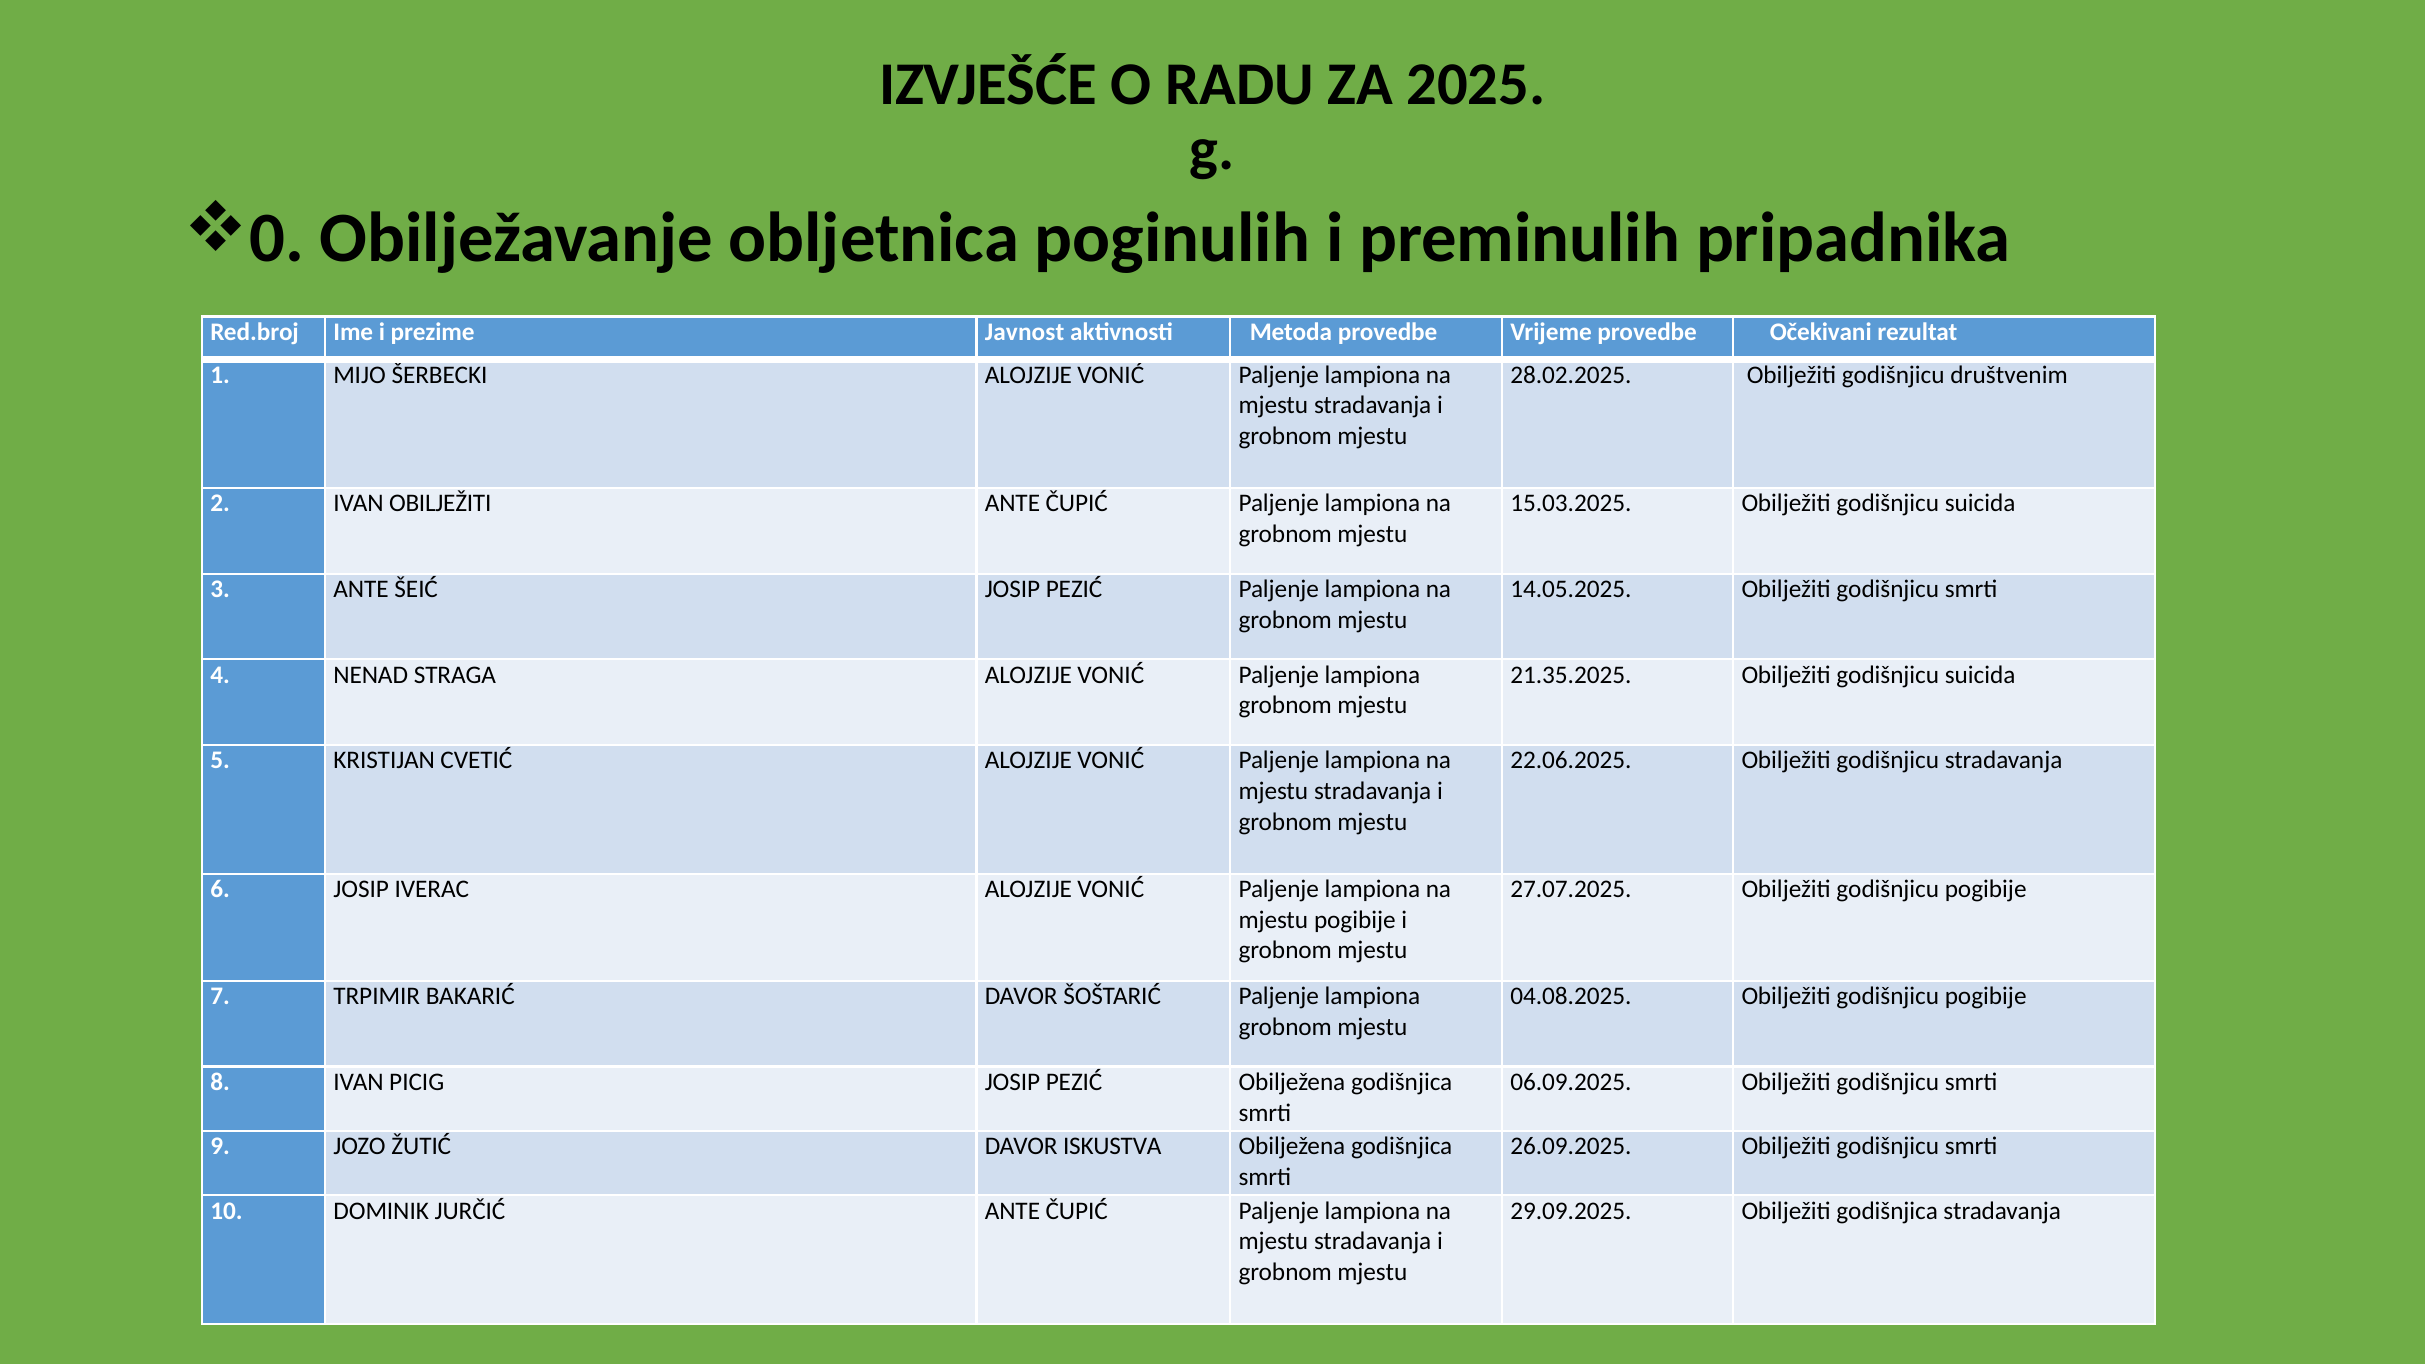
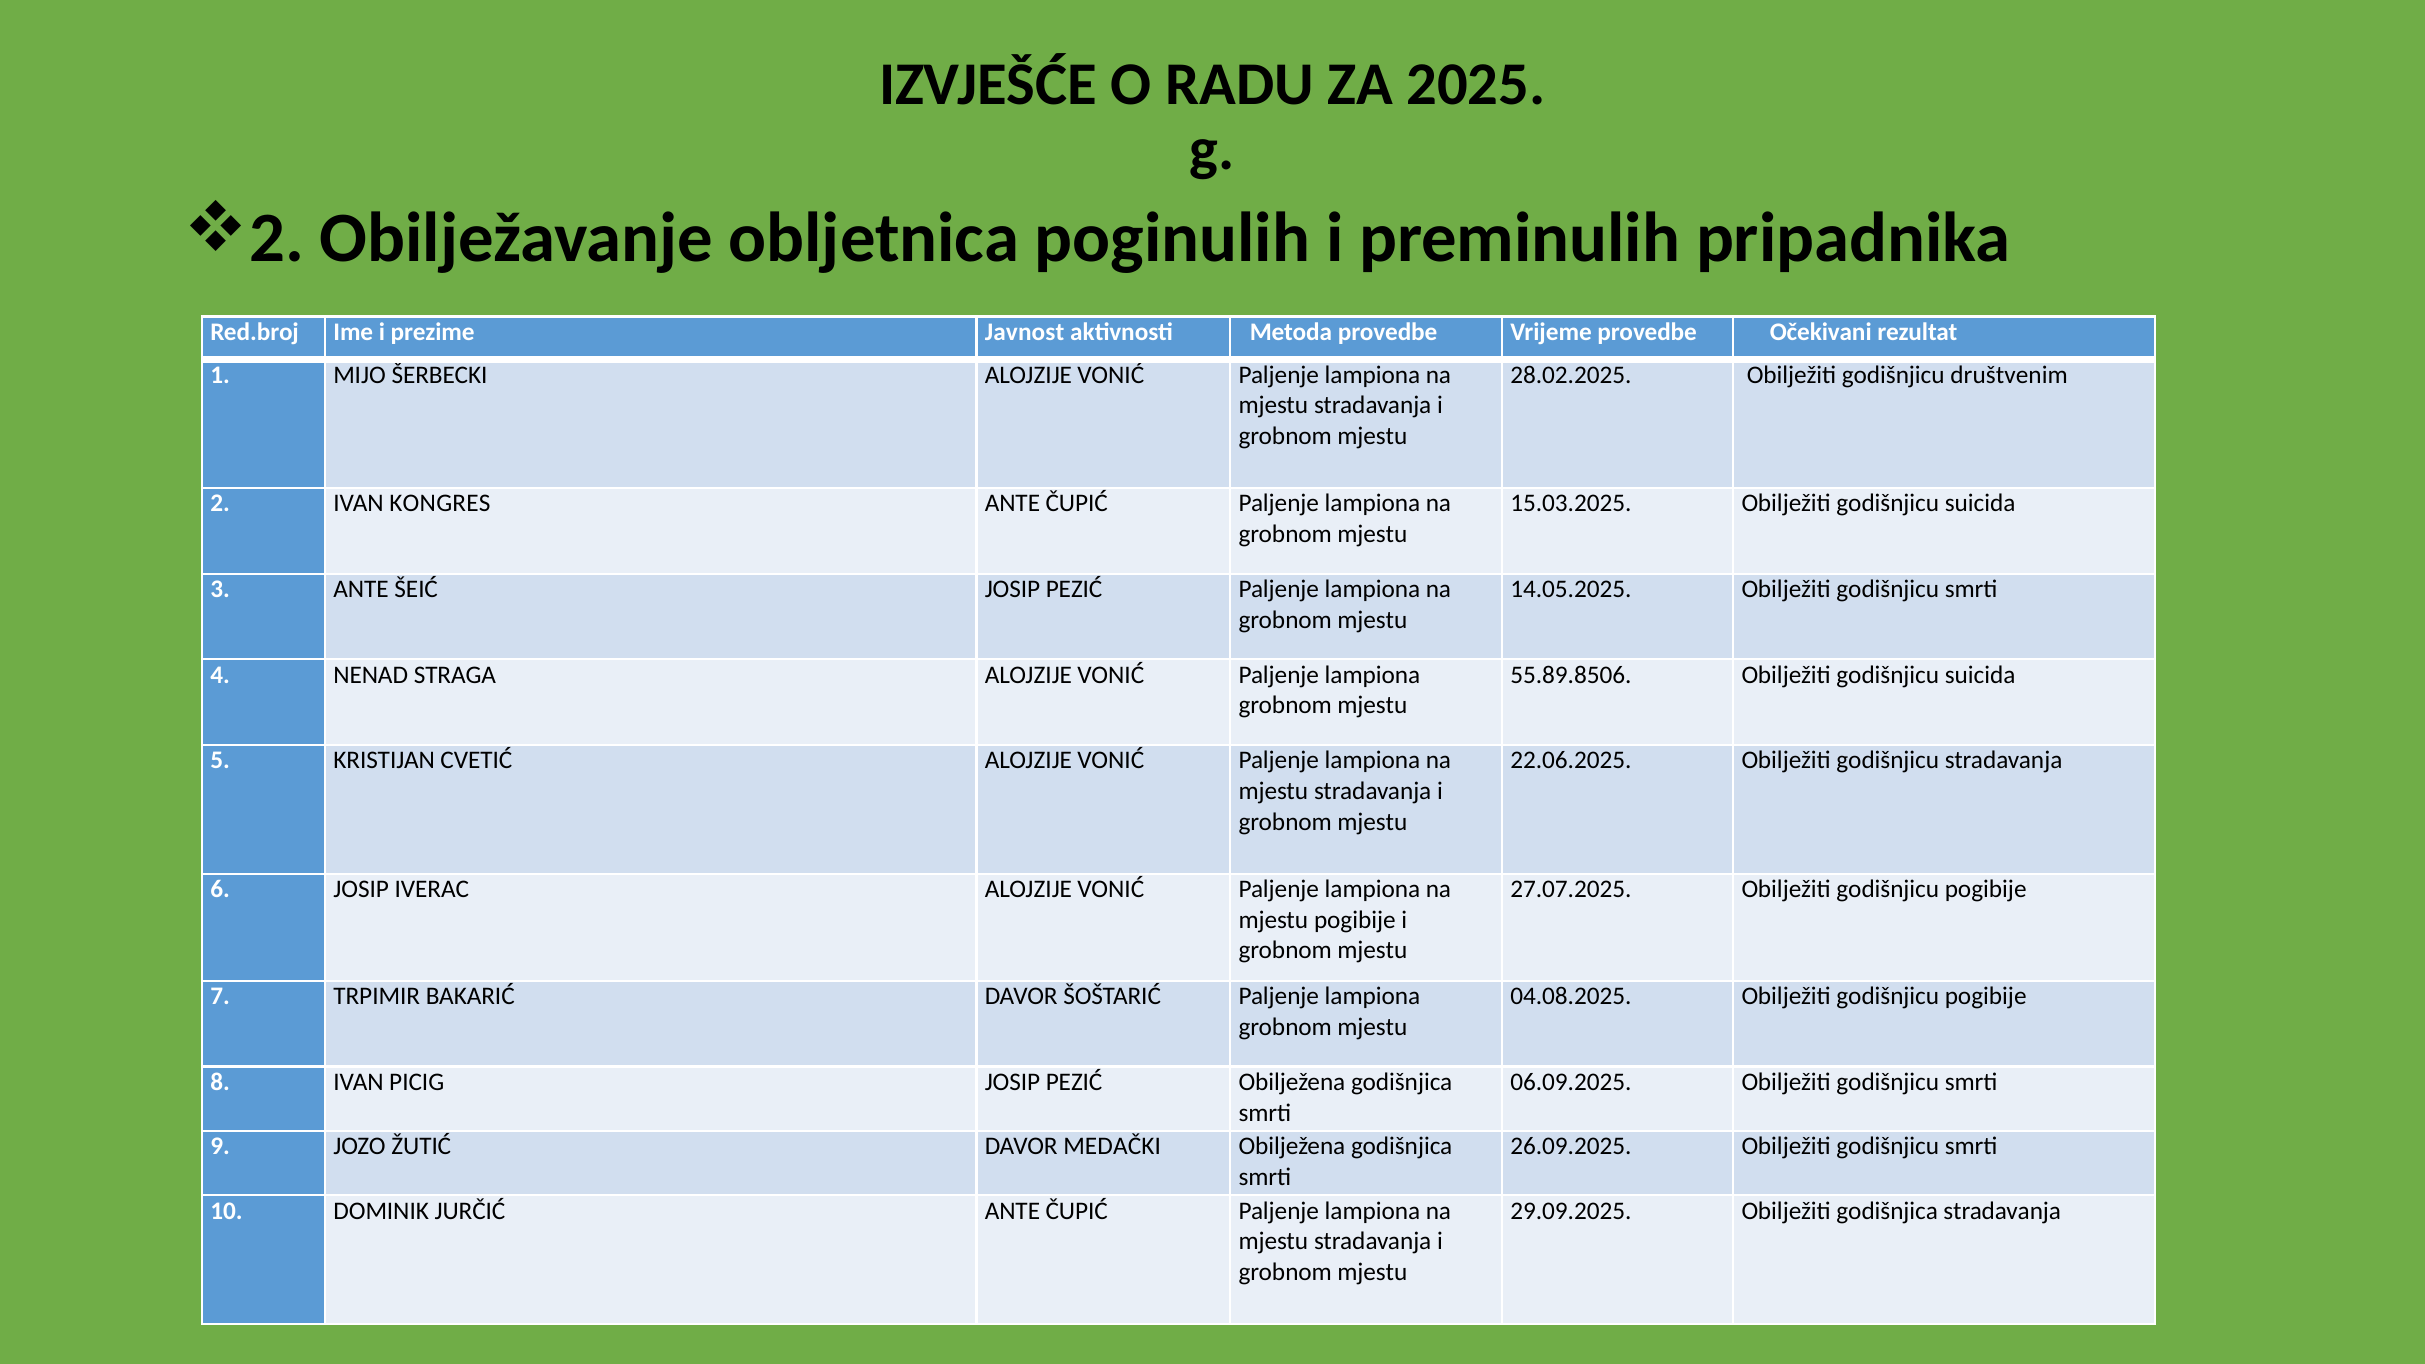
0: 0 -> 2 (277, 239)
IVAN OBILJEŽITI: OBILJEŽITI -> KONGRES (440, 504)
21.35.2025: 21.35.2025 -> 55.89.8506 (1571, 675)
ISKUSTVA: ISKUSTVA -> MEDAČKI (1112, 1146)
